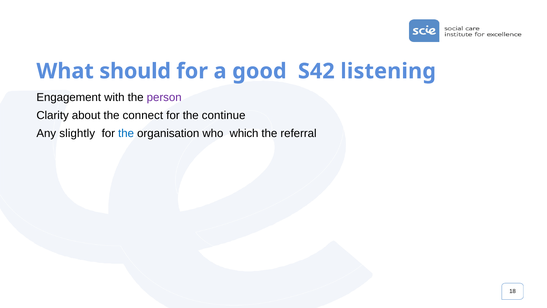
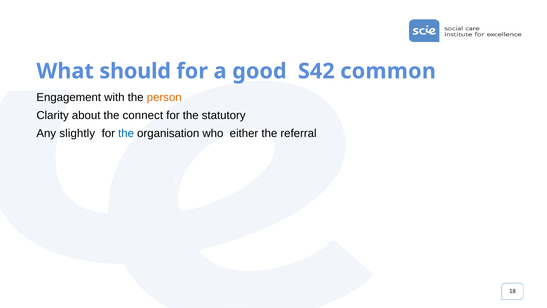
listening: listening -> common (388, 71)
person colour: purple -> orange (164, 97)
continue: continue -> statutory (224, 115)
which: which -> either (244, 133)
